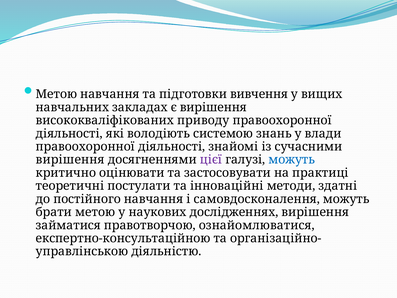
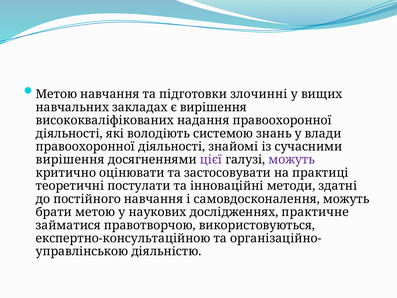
вивчення: вивчення -> злочинні (259, 94)
приводу: приводу -> надання (203, 120)
можуть colour: blue -> purple (292, 160)
дослідженнях вирішення: вирішення -> практичне (315, 212)
ознайомлюватися: ознайомлюватися -> використовуються (257, 225)
